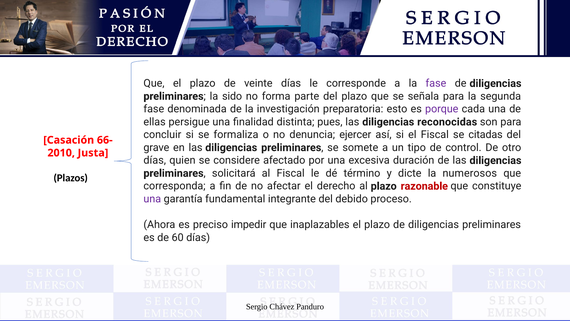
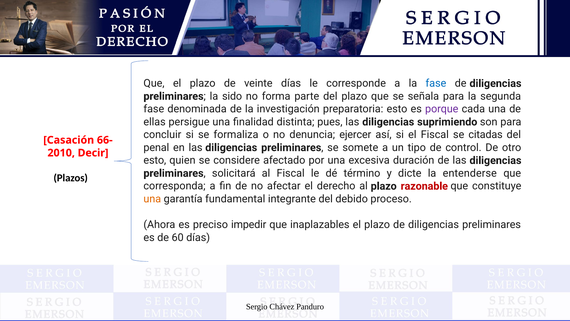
fase colour: purple -> blue (436, 83)
reconocidas: reconocidas -> suprimiendo (447, 122)
grave: grave -> penal (156, 147)
Justa: Justa -> Decir (93, 153)
días: días -> esto (155, 160)
numerosos: numerosos -> entenderse (470, 173)
una colour: purple -> orange (152, 199)
